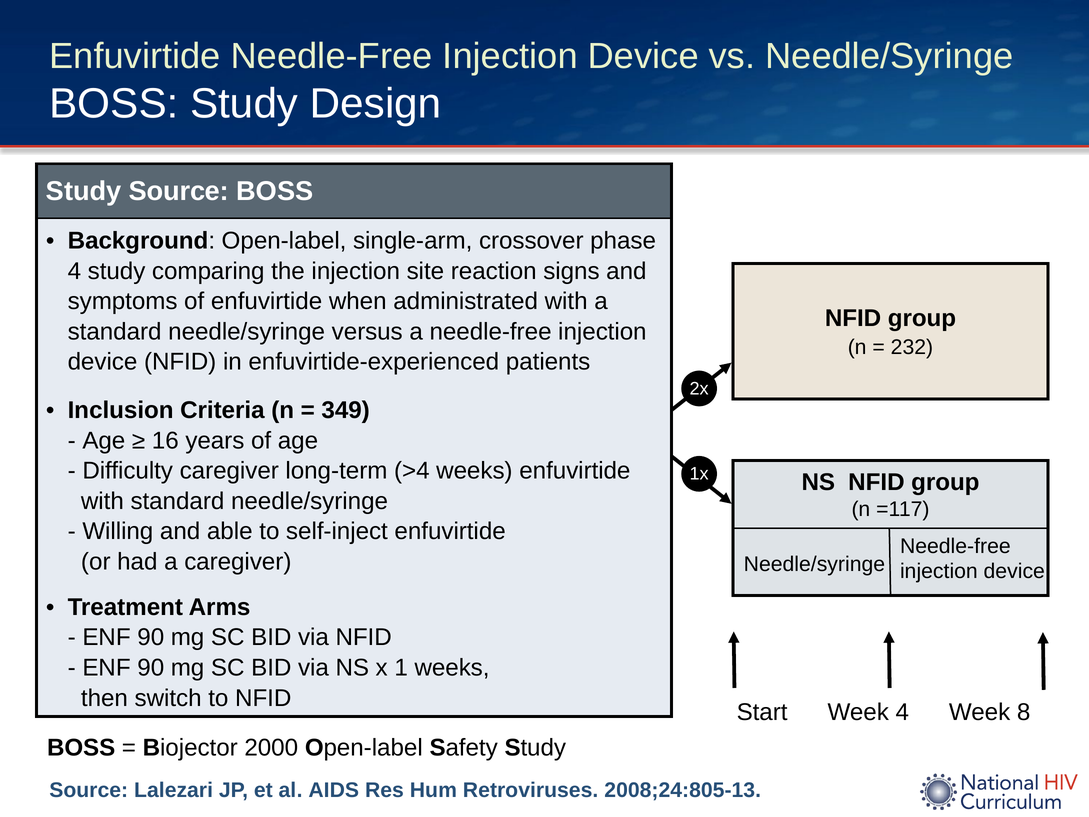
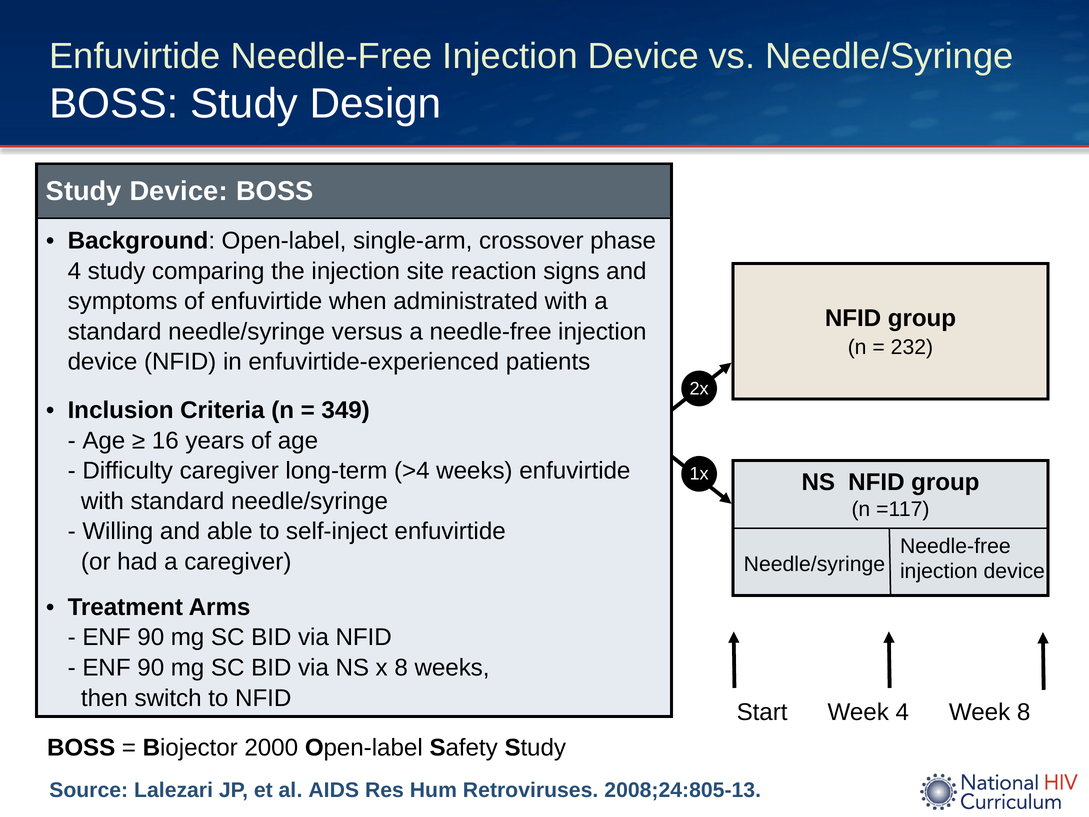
Study Source: Source -> Device (179, 191)
x 1: 1 -> 8 (401, 668)
